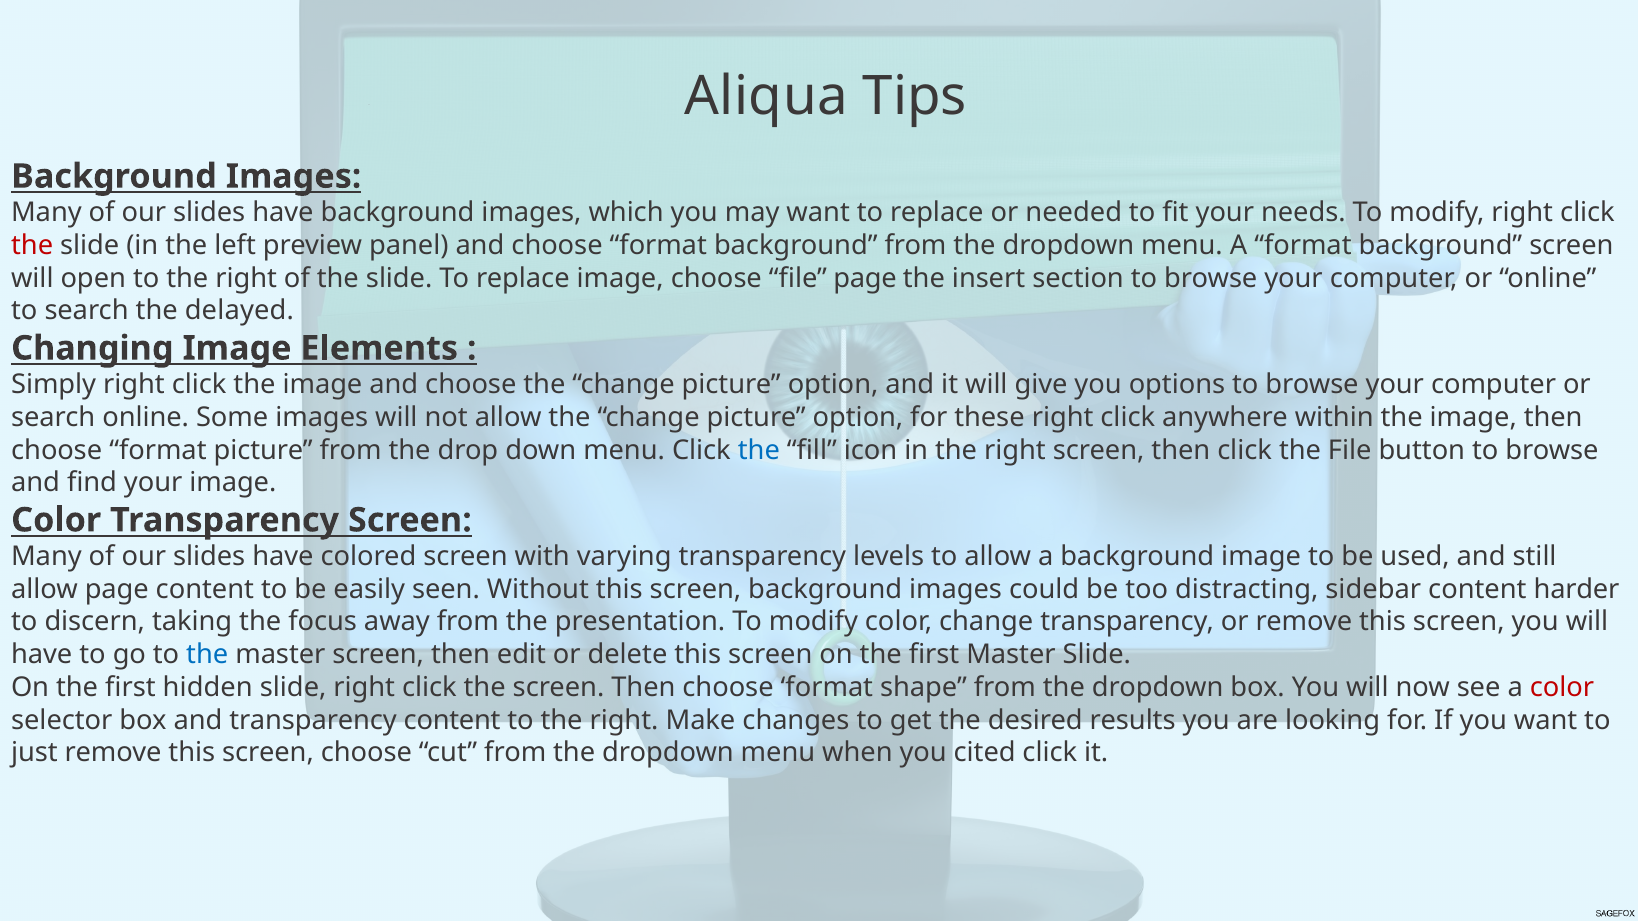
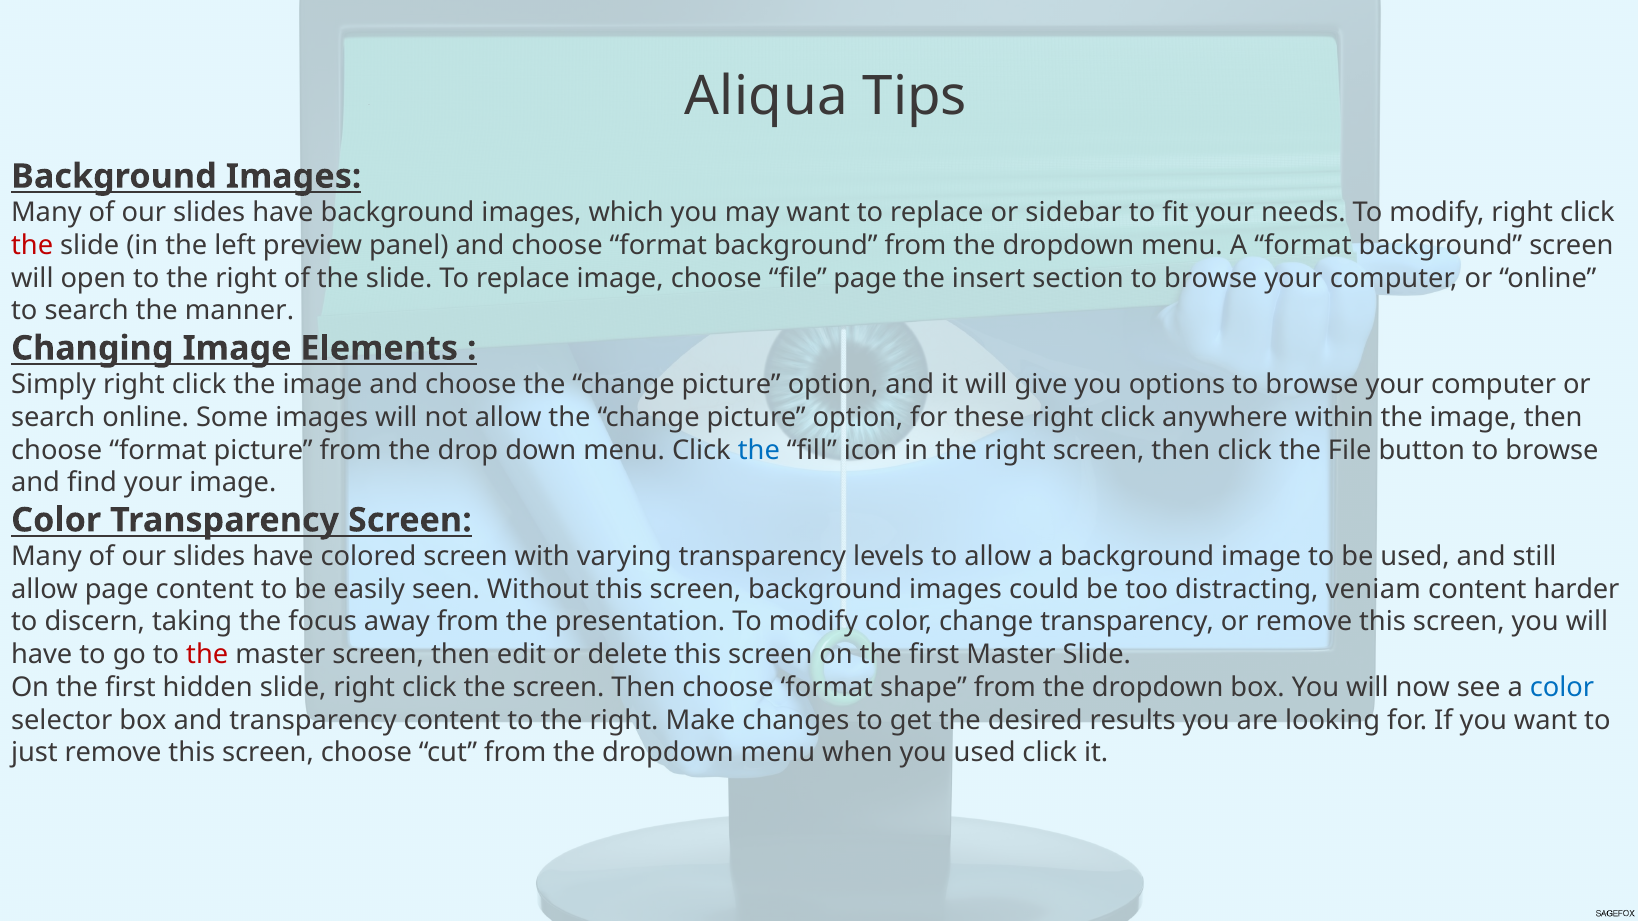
needed: needed -> sidebar (1074, 213)
delayed: delayed -> manner (239, 311)
sidebar: sidebar -> veniam (1373, 589)
the colour: blue -> red (207, 655)
color colour: red -> blue (1562, 688)
you cited: cited -> used (985, 753)
